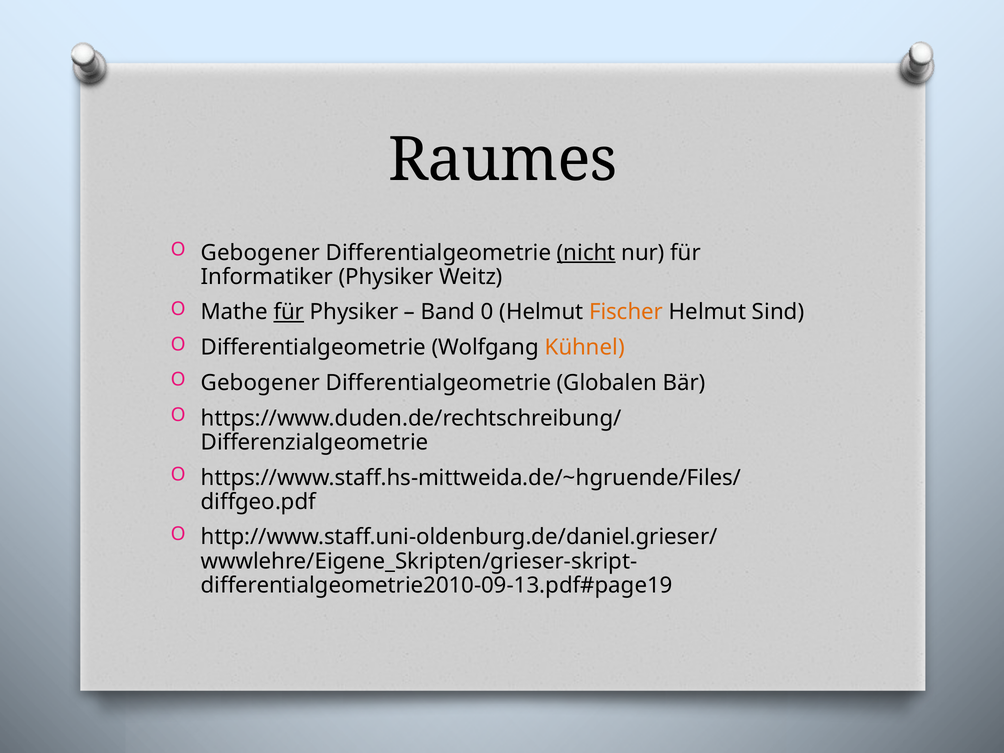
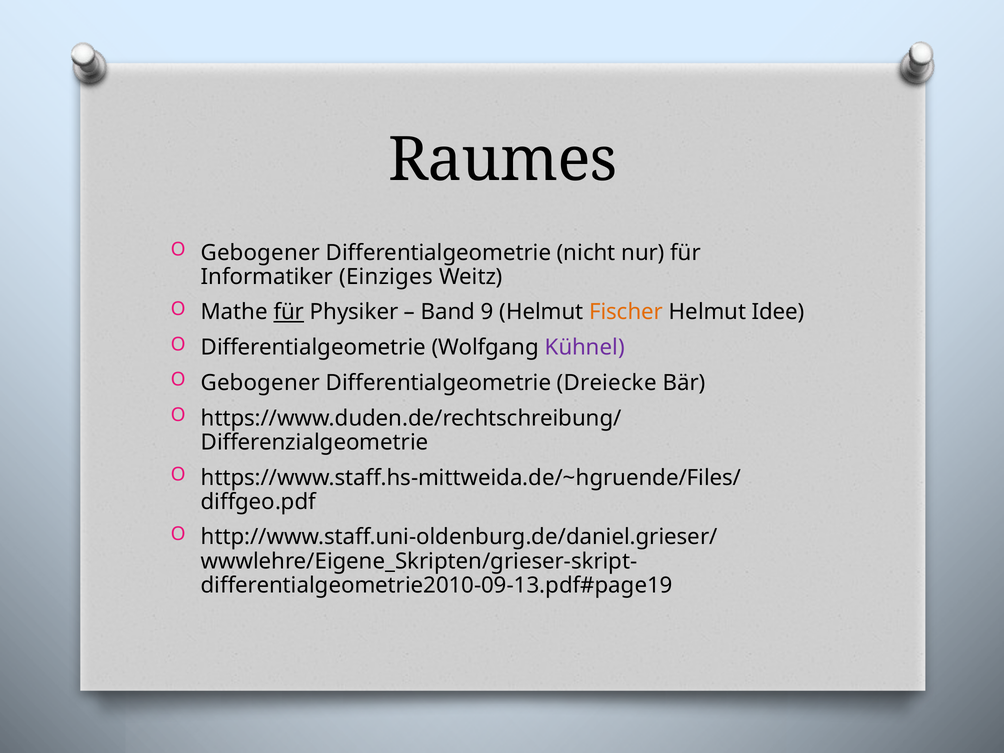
nicht underline: present -> none (586, 253)
Informatiker Physiker: Physiker -> Einziges (386, 277)
0: 0 -> 9 (487, 312)
Sind: Sind -> Idee (778, 312)
Kühnel colour: orange -> purple (585, 347)
Globalen: Globalen -> Dreiecke (607, 383)
